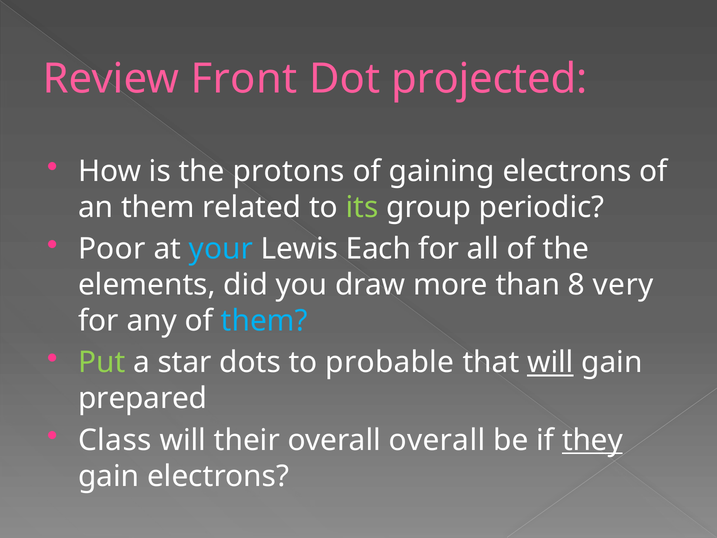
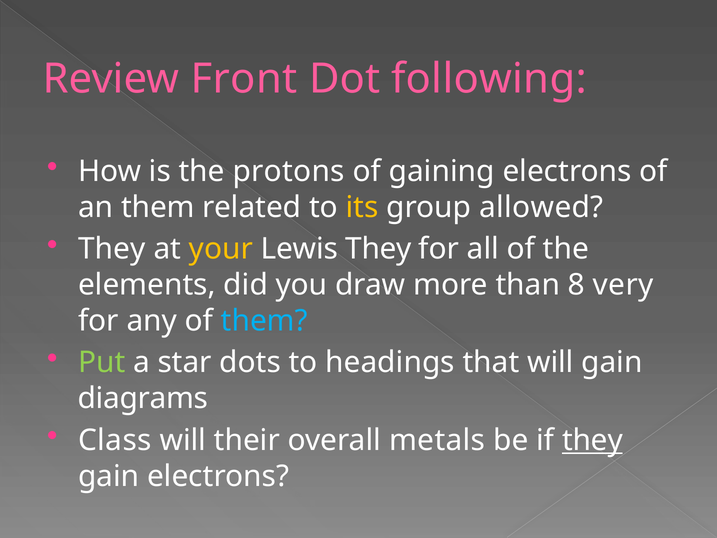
projected: projected -> following (489, 79)
its colour: light green -> yellow (362, 207)
periodic: periodic -> allowed (541, 207)
Poor: Poor -> They (112, 249)
your colour: light blue -> yellow (221, 249)
Lewis Each: Each -> They (378, 249)
probable: probable -> headings (390, 362)
will underline: present -> none (550, 362)
prepared: prepared -> diagrams (143, 398)
overall overall: overall -> metals (437, 440)
